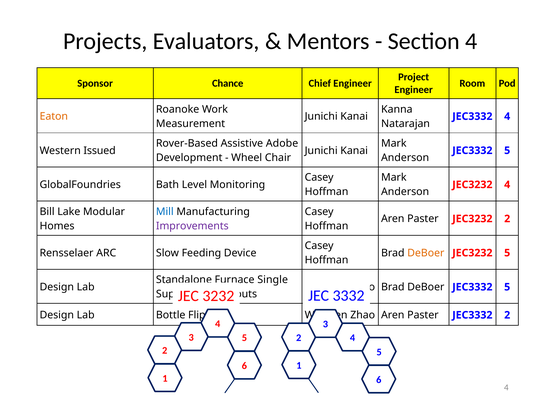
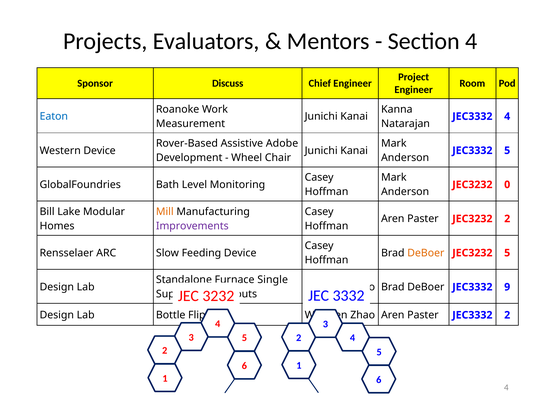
Chance: Chance -> Discuss (228, 83)
Eaton colour: orange -> blue (54, 116)
Western Issued: Issued -> Device (100, 150)
JEC3232 4: 4 -> 0 (507, 185)
Mill colour: blue -> orange (165, 211)
DeBoer JEC3332 5: 5 -> 9 (507, 287)
